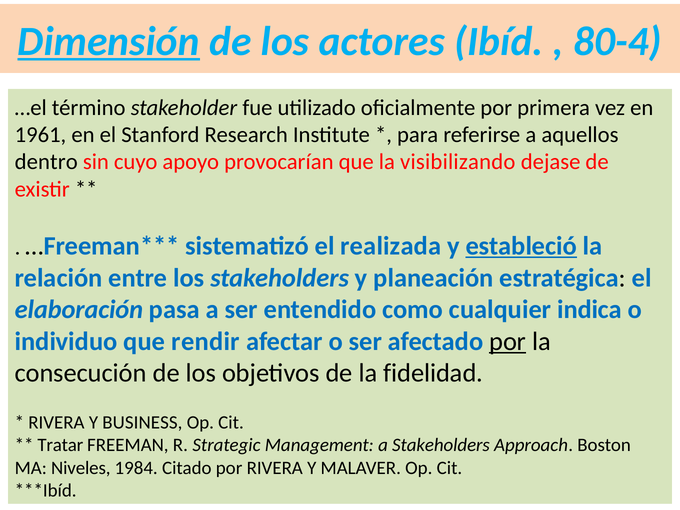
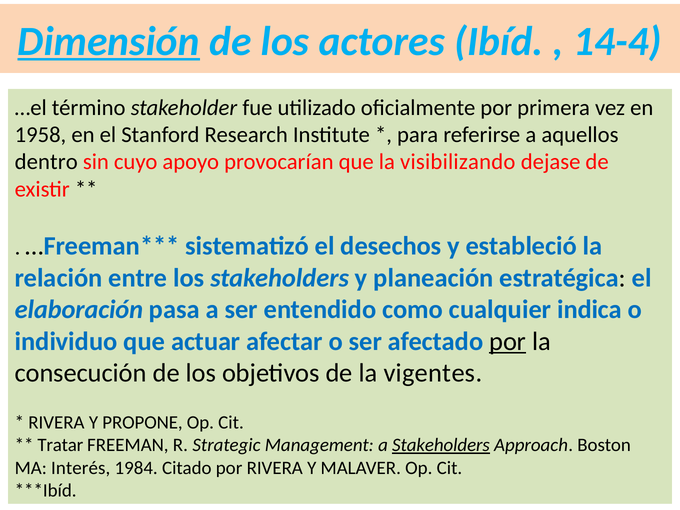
80-4: 80-4 -> 14-4 (617, 41)
1961: 1961 -> 1958 (40, 135)
realizada: realizada -> desechos (391, 246)
estableció underline: present -> none (521, 246)
rendir: rendir -> actuar (206, 341)
fidelidad: fidelidad -> vigentes (433, 373)
BUSINESS: BUSINESS -> PROPONE (142, 422)
Stakeholders underline: none -> present (441, 445)
Niveles: Niveles -> Interés (81, 468)
